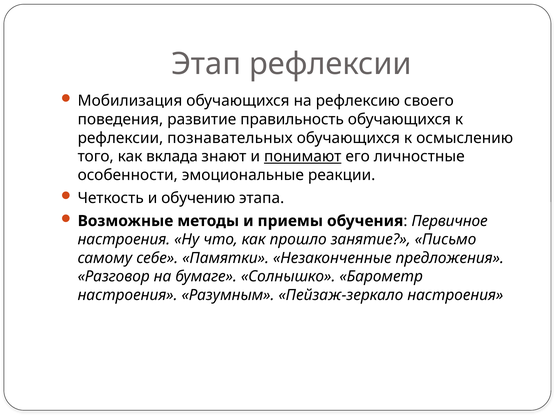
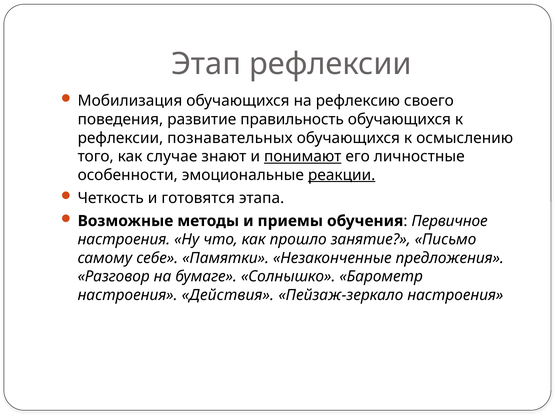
вклада: вклада -> случае (172, 157)
реакции underline: none -> present (342, 175)
обучению: обучению -> готовятся (198, 198)
Разумным: Разумным -> Действия (228, 295)
